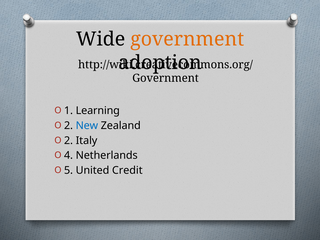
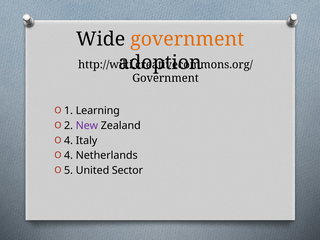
New colour: blue -> purple (87, 126)
2: 2 -> 4 (68, 140)
Credit: Credit -> Sector (127, 170)
